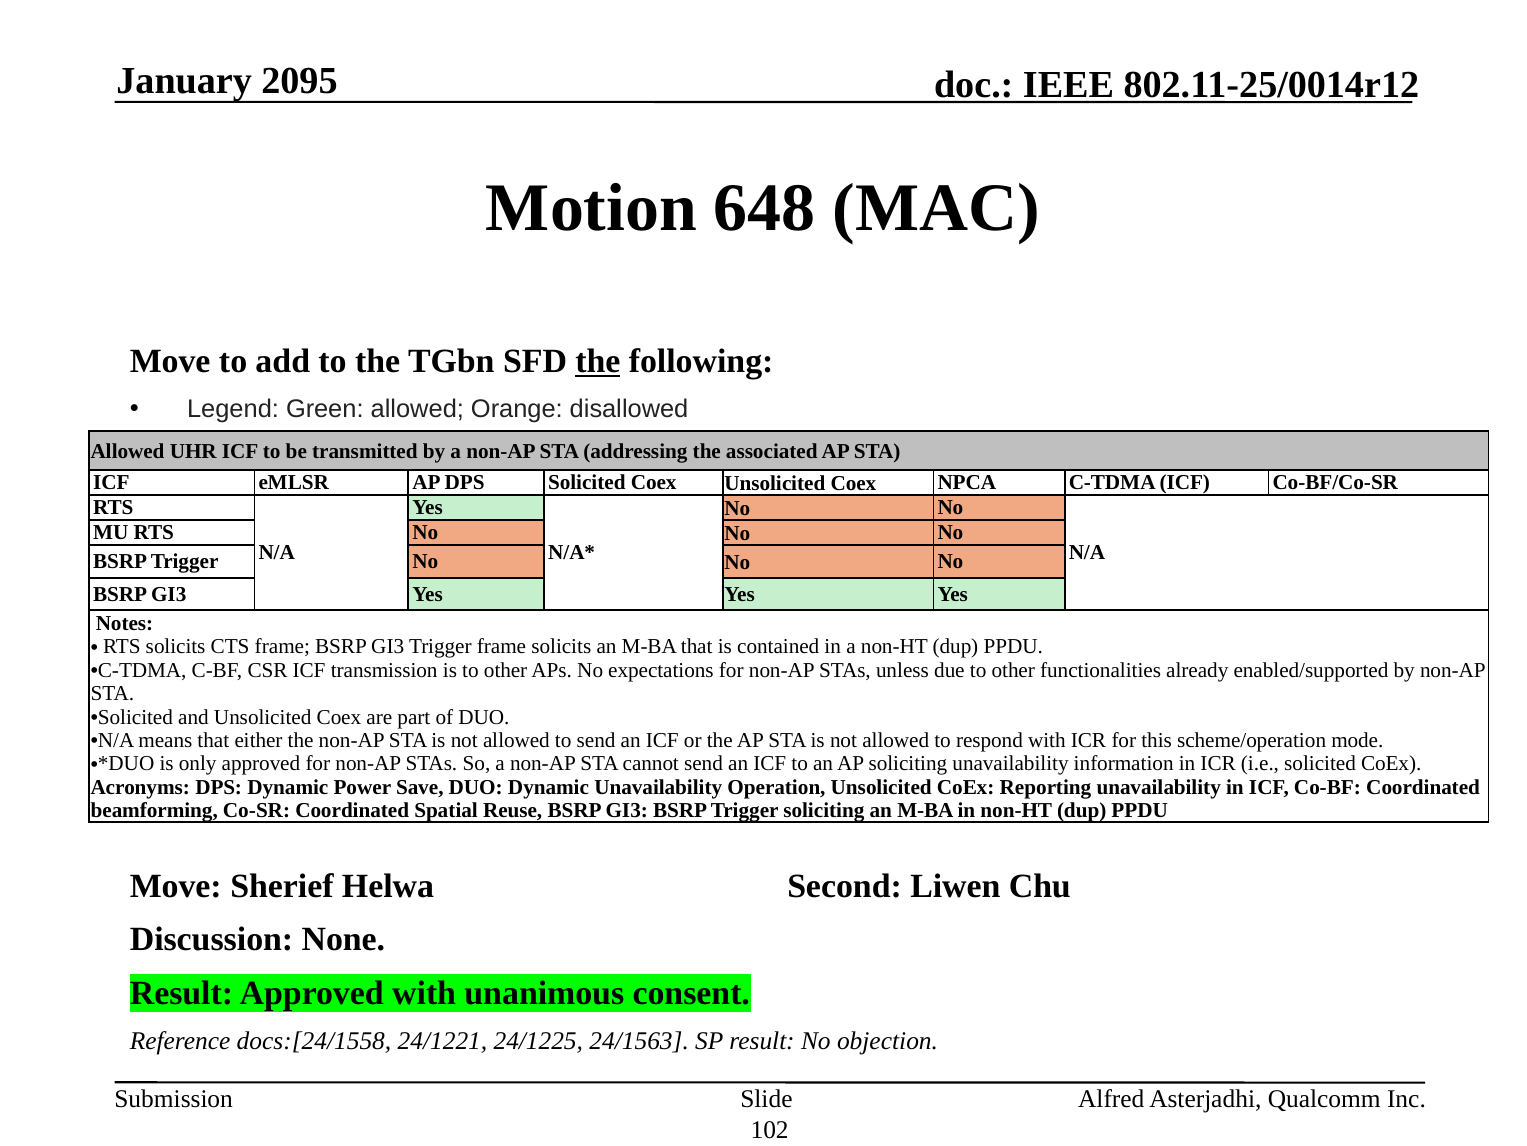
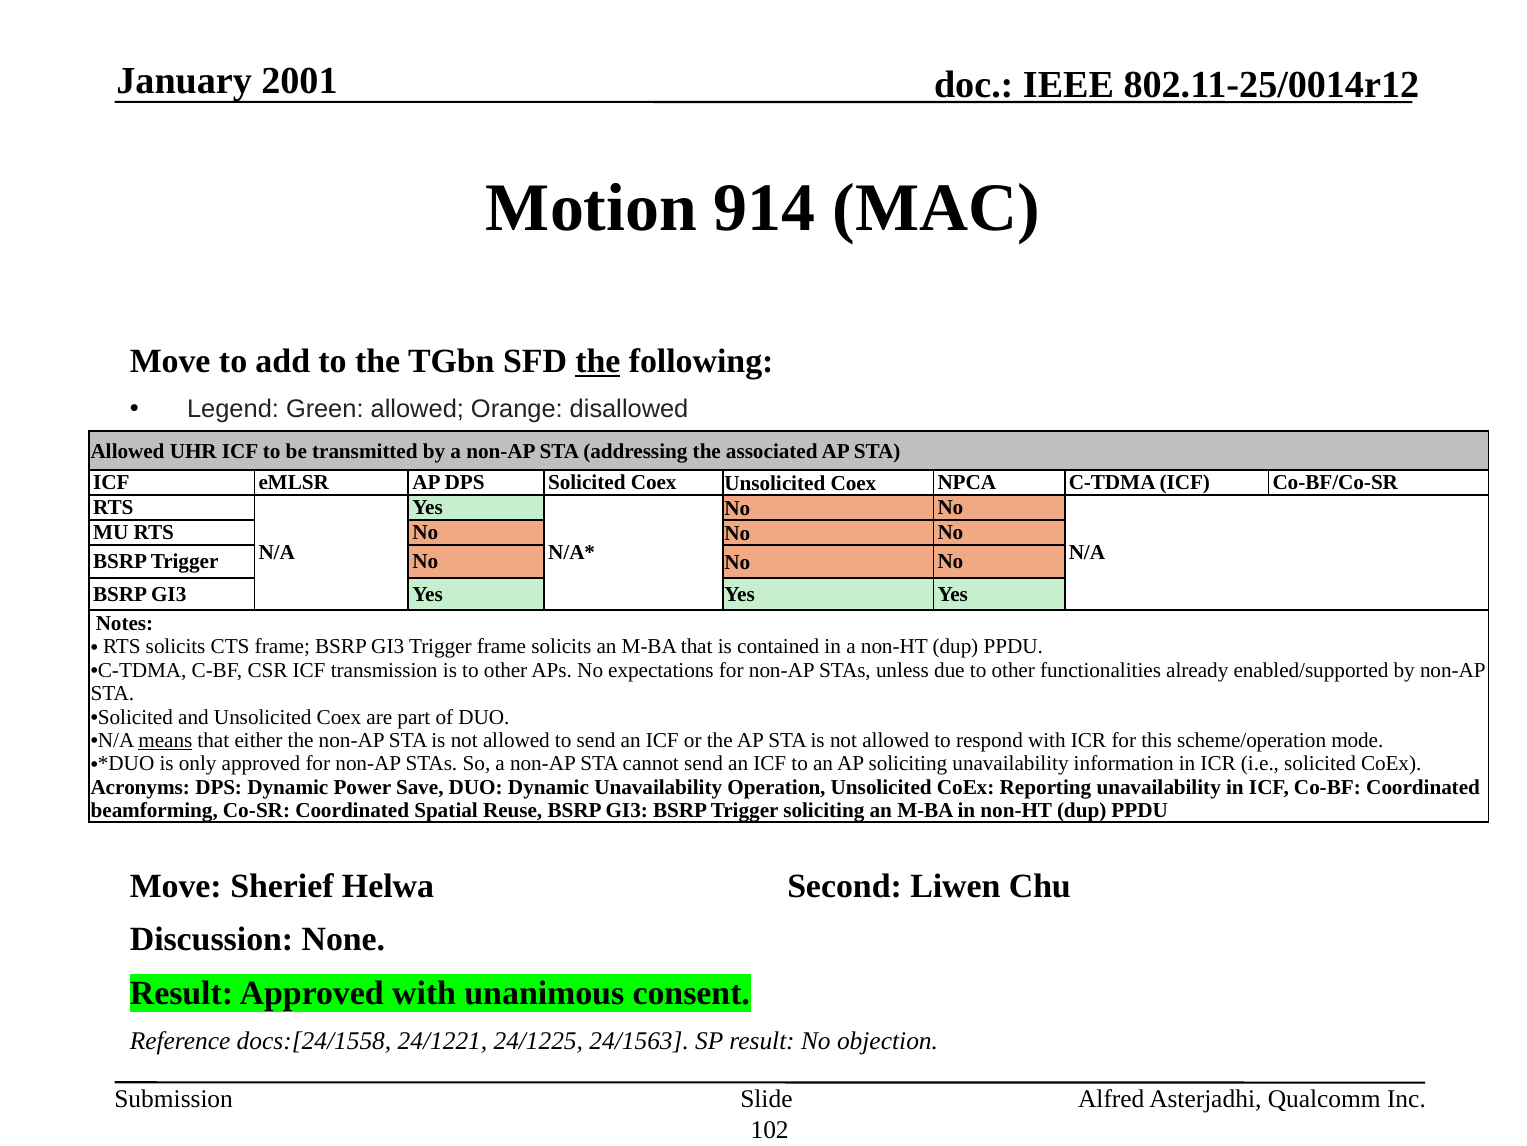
2095: 2095 -> 2001 (300, 81)
648: 648 -> 914 (765, 208)
means underline: none -> present (165, 740)
